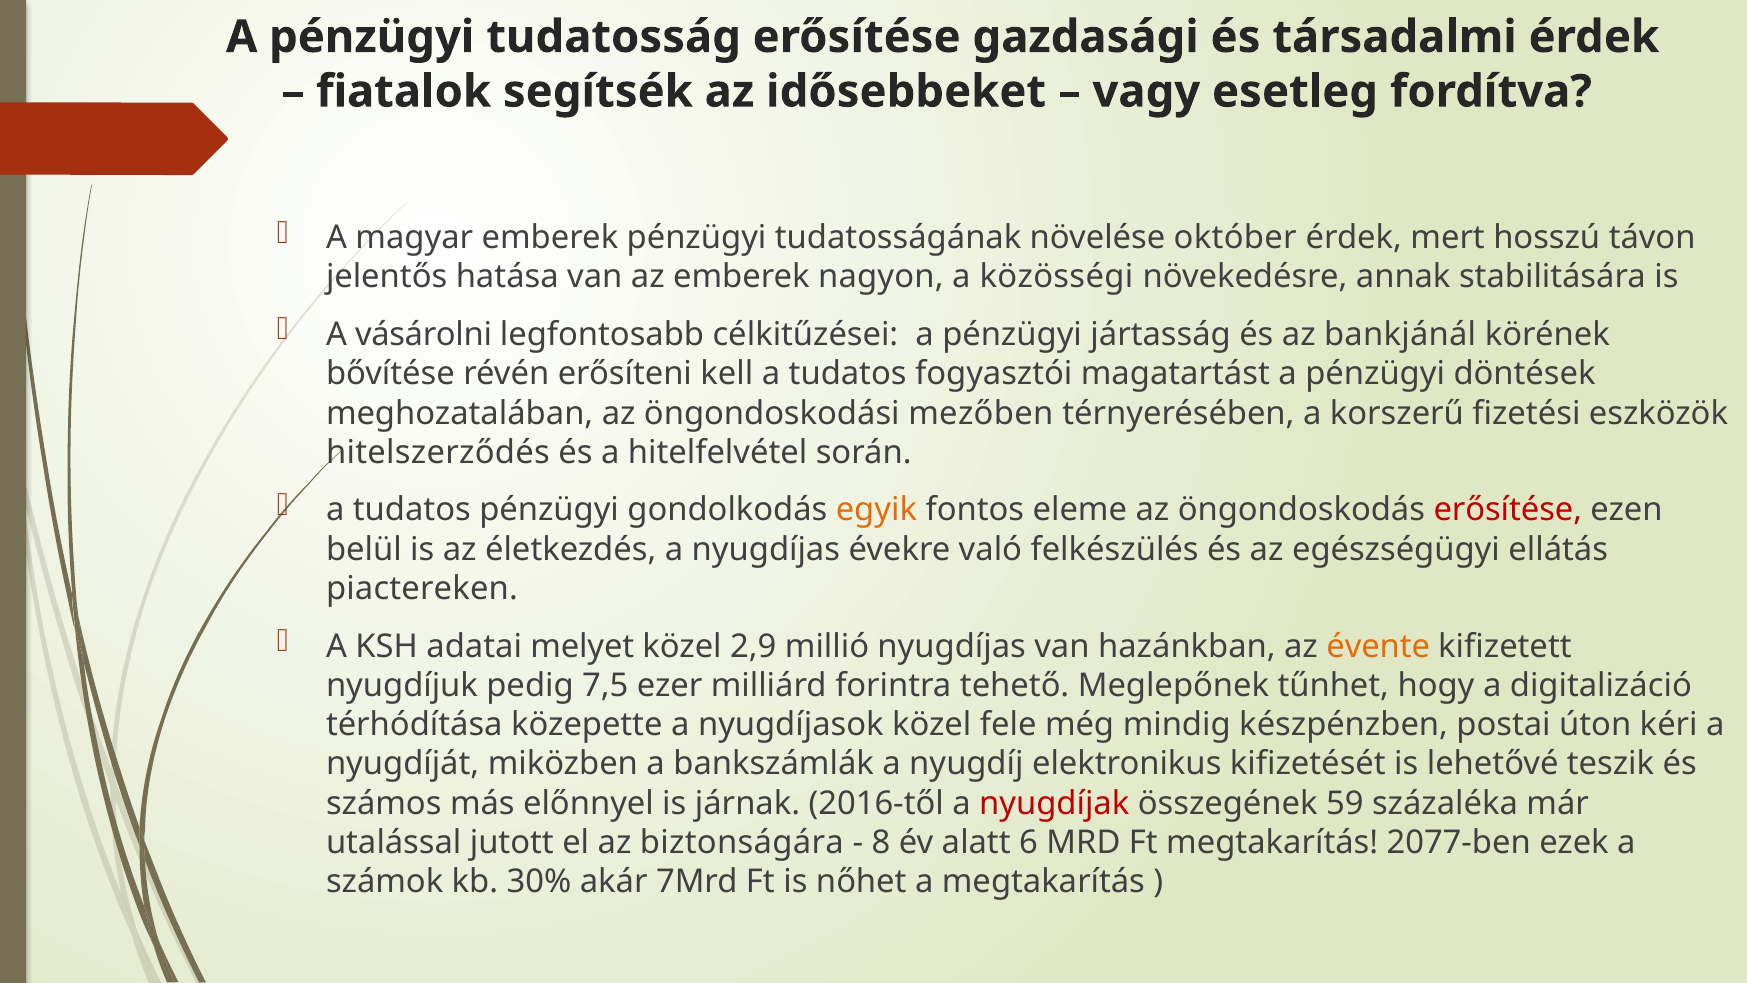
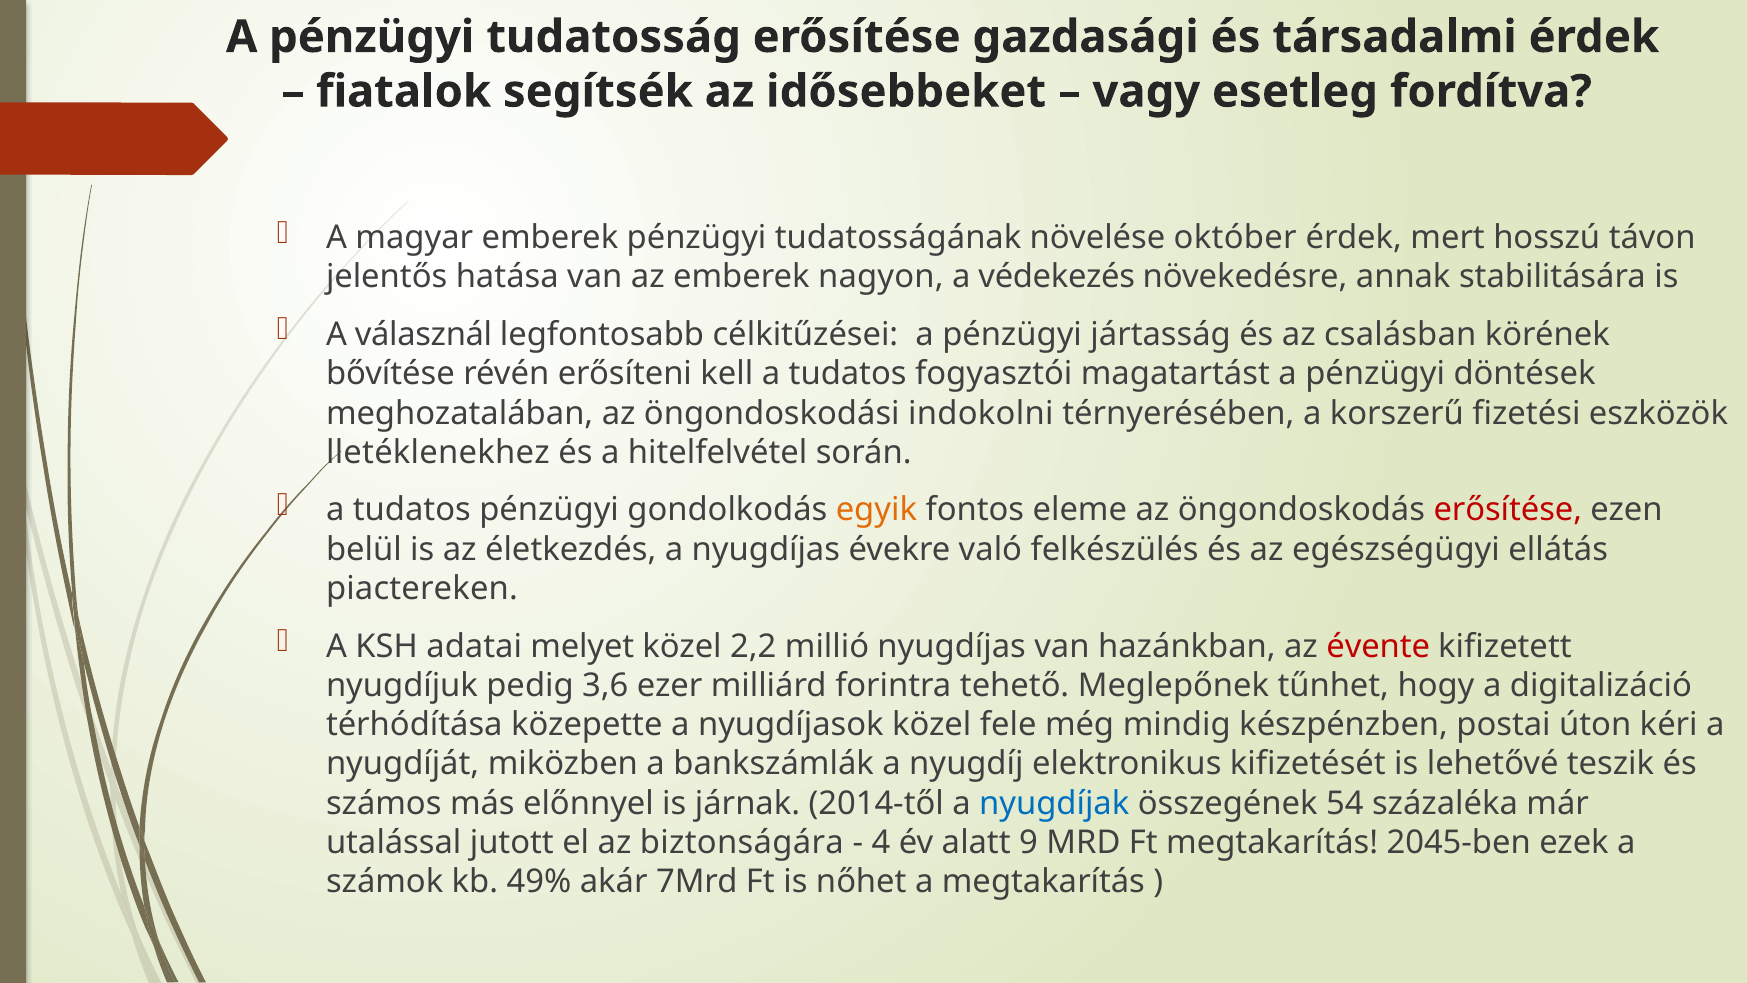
közösségi: közösségi -> védekezés (1057, 277)
vásárolni: vásárolni -> válasznál (423, 334)
bankjánál: bankjánál -> csalásban (1400, 334)
mezőben: mezőben -> indokolni (981, 413)
hitelszerződés: hitelszerződés -> lletéklenekhez (438, 452)
2,9: 2,9 -> 2,2 (753, 646)
évente colour: orange -> red (1378, 646)
7,5: 7,5 -> 3,6 (605, 685)
2016-től: 2016-től -> 2014-től (876, 803)
nyugdíjak colour: red -> blue (1054, 803)
59: 59 -> 54 (1345, 803)
8: 8 -> 4 (881, 843)
6: 6 -> 9 (1029, 843)
2077-ben: 2077-ben -> 2045-ben (1459, 843)
30%: 30% -> 49% (539, 882)
